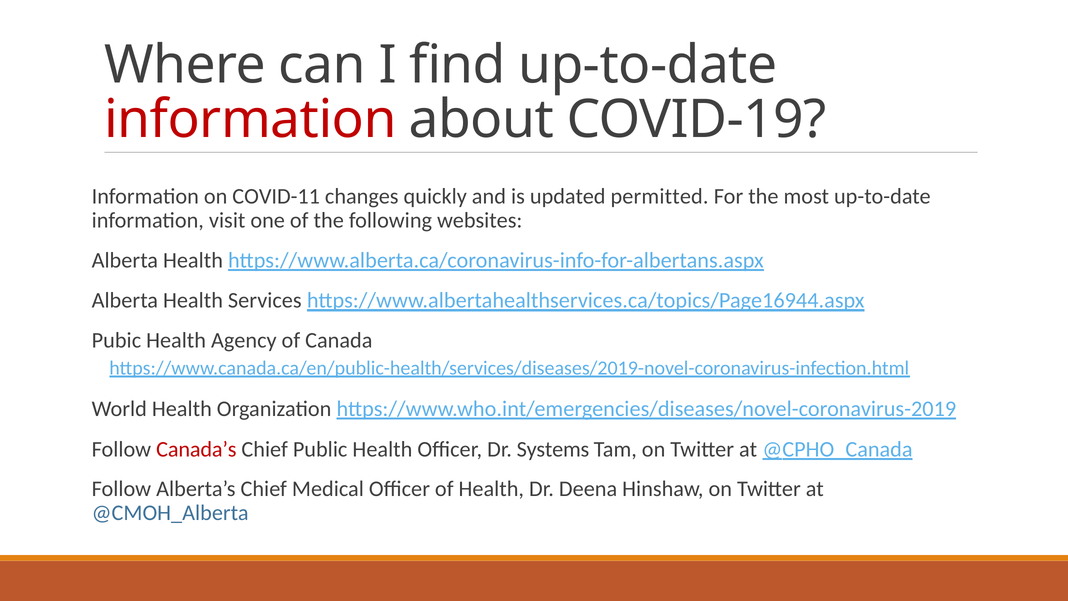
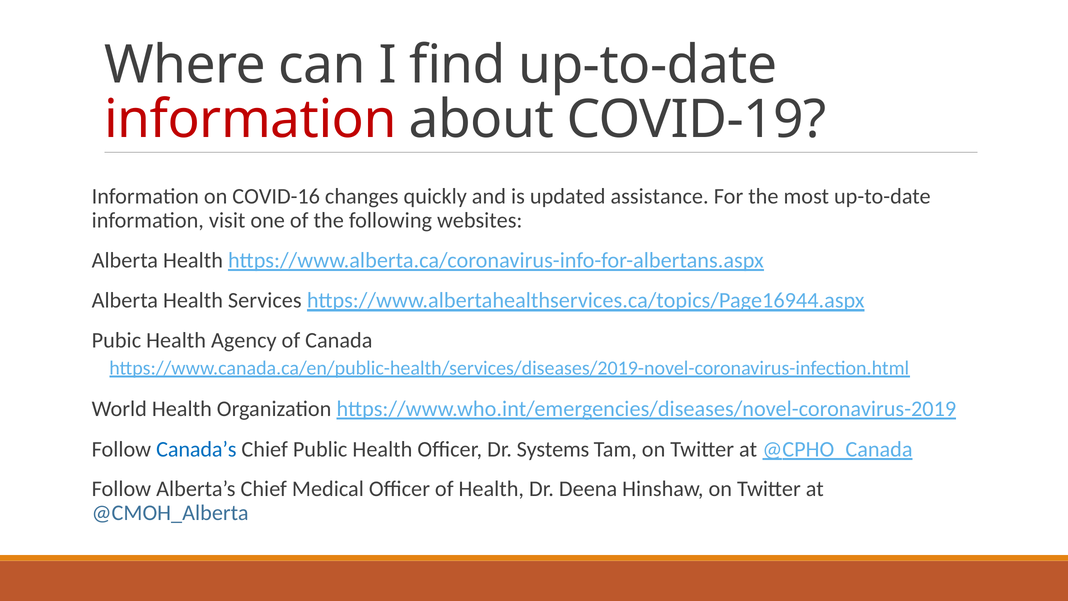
COVID-11: COVID-11 -> COVID-16 (276, 196)
permitted: permitted -> assistance (660, 196)
Canada’s colour: red -> blue (196, 449)
